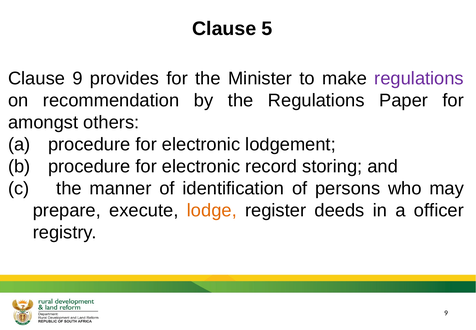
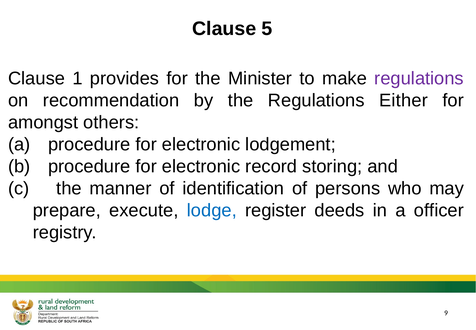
Clause 9: 9 -> 1 (77, 78)
Paper: Paper -> Either (403, 100)
lodge colour: orange -> blue (212, 210)
